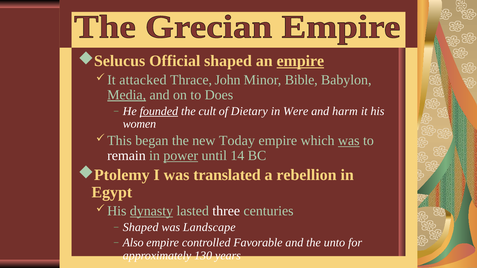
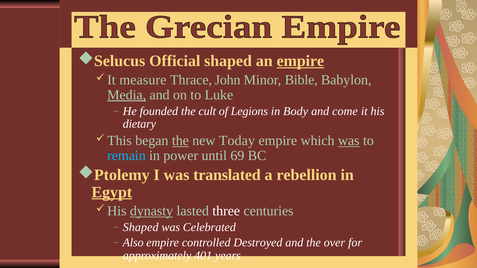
attacked: attacked -> measure (143, 80)
Does: Does -> Luke (219, 95)
founded underline: present -> none (159, 111)
Dietary: Dietary -> Legions (249, 111)
Were: Were -> Body (296, 111)
harm: harm -> come (345, 111)
women: women -> dietary (139, 124)
the underline: none -> present (180, 141)
remain colour: white -> light blue (126, 156)
power underline: present -> none (181, 156)
14: 14 -> 69 (237, 156)
Egypt underline: none -> present (112, 192)
Landscape: Landscape -> Celebrated (209, 228)
Favorable: Favorable -> Destroyed (258, 243)
unto: unto -> over (334, 243)
130: 130 -> 401 (203, 256)
